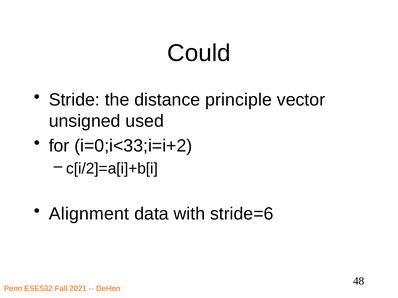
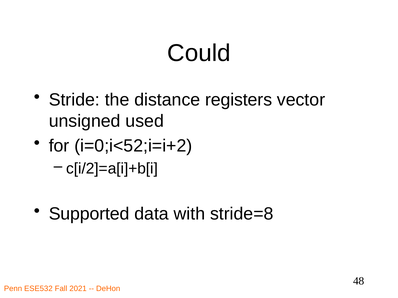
principle: principle -> registers (239, 100)
i=0;i<33;i=i+2: i=0;i<33;i=i+2 -> i=0;i<52;i=i+2 (133, 146)
Alignment: Alignment -> Supported (89, 214)
stride=6: stride=6 -> stride=8 (242, 214)
